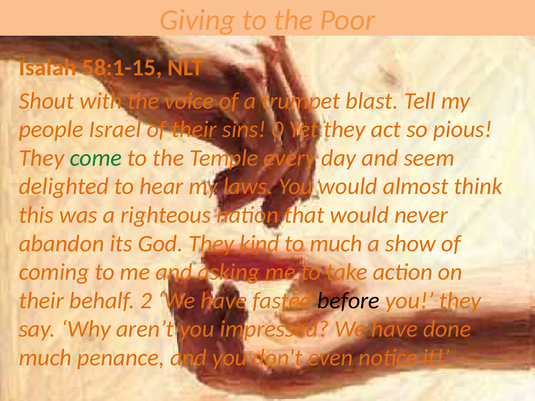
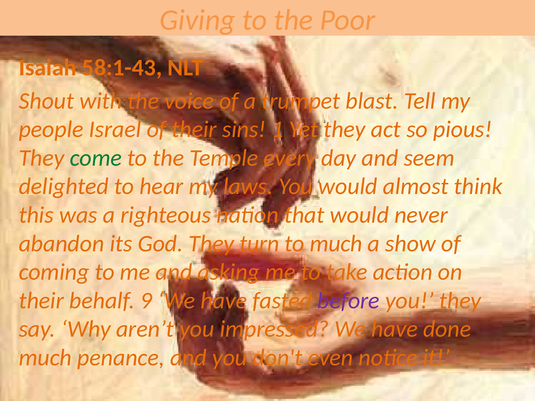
58:1-15: 58:1-15 -> 58:1-43 (122, 68)
0: 0 -> 1 (277, 129)
kind: kind -> turn (260, 244)
2: 2 -> 9 (146, 301)
before colour: black -> purple (348, 301)
